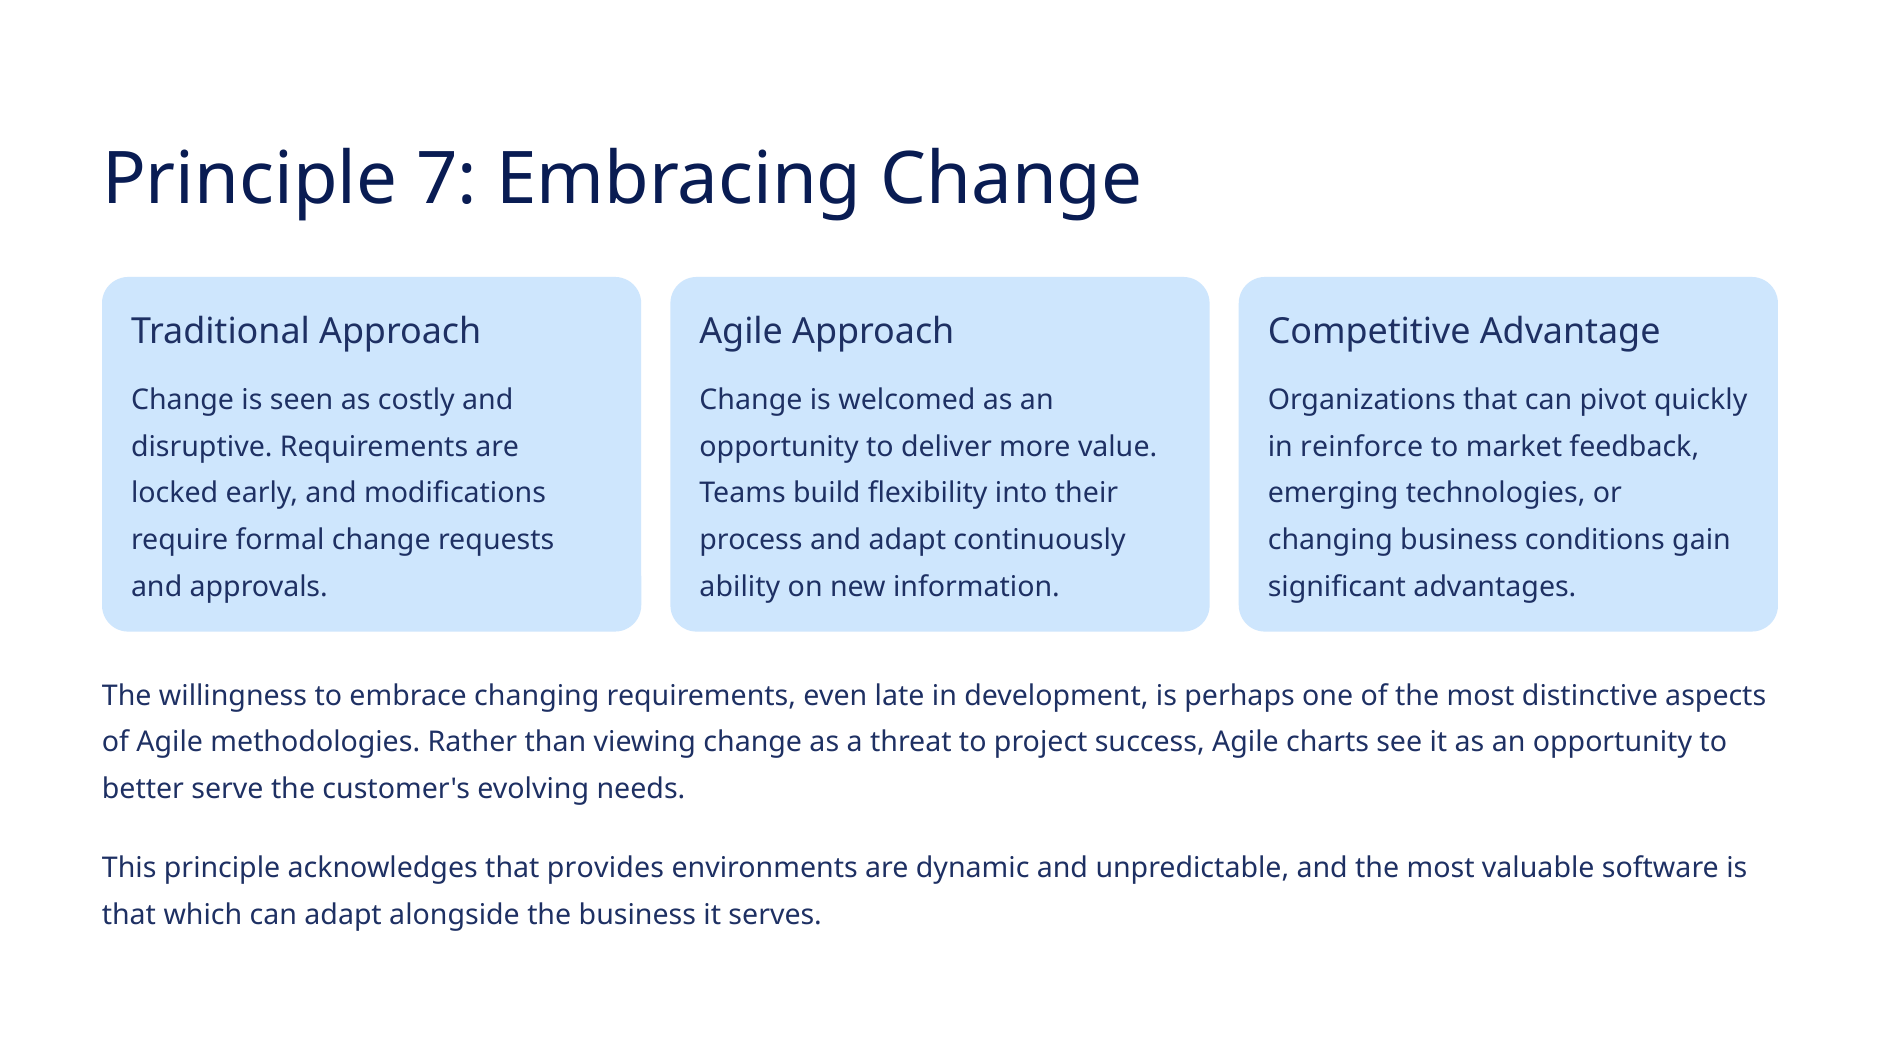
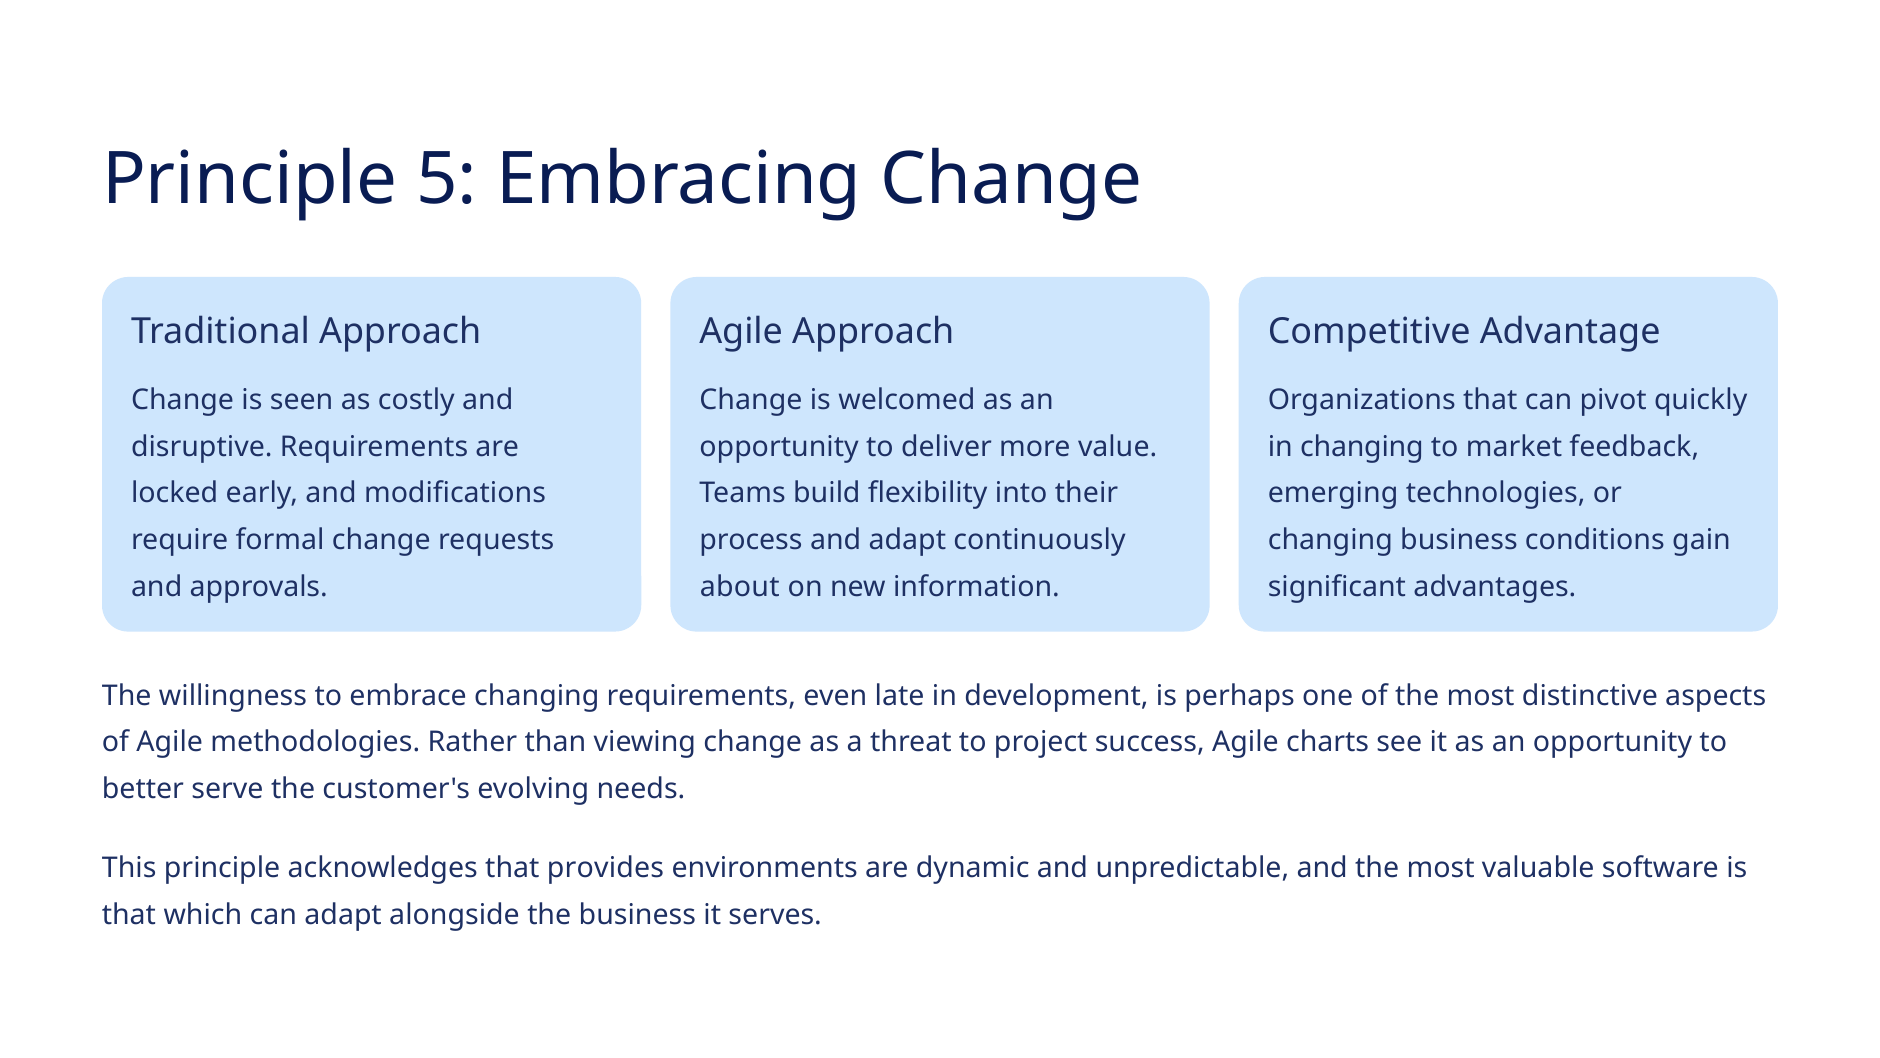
7: 7 -> 5 (447, 180)
in reinforce: reinforce -> changing (1362, 447)
ability: ability -> about (740, 586)
